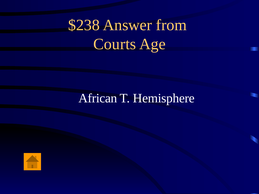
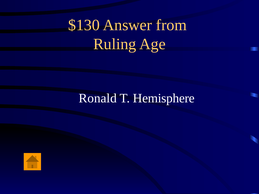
$238: $238 -> $130 (84, 25)
Courts: Courts -> Ruling (115, 44)
African: African -> Ronald (98, 98)
